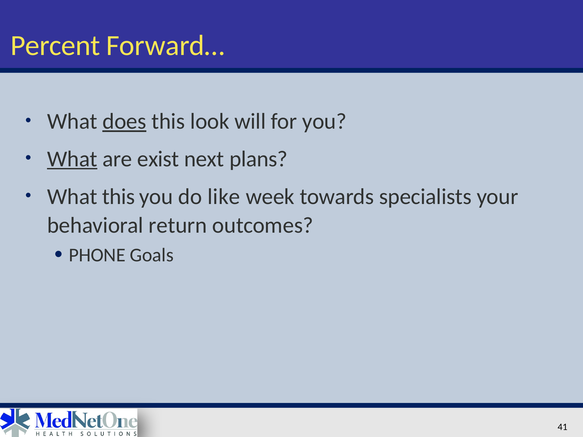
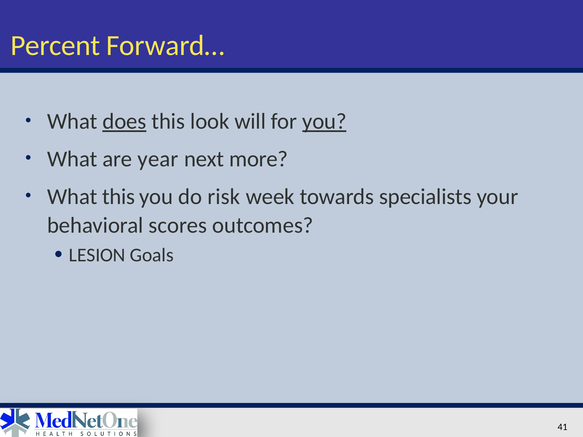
you underline: none -> present (324, 121)
What underline: present -> none (72, 159)
exist: exist -> year (158, 159)
plans: plans -> more (259, 159)
like: like -> risk (224, 197)
return: return -> scores (178, 225)
PHONE: PHONE -> LESION (97, 255)
